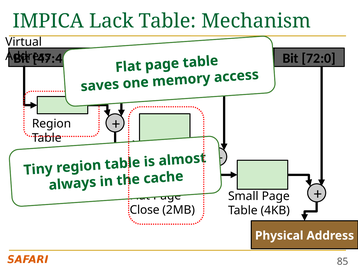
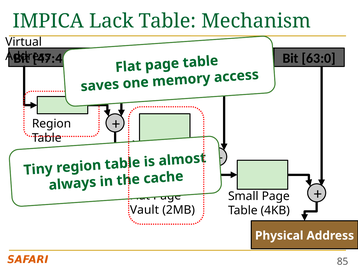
72:0: 72:0 -> 63:0 (319, 58)
Close: Close -> Vault (144, 210)
